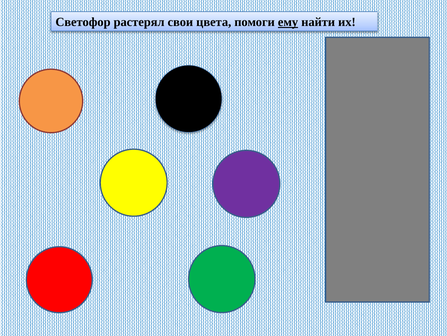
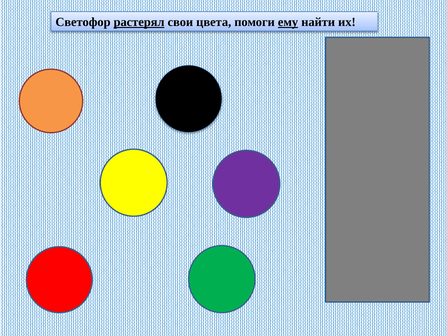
растерял underline: none -> present (139, 22)
